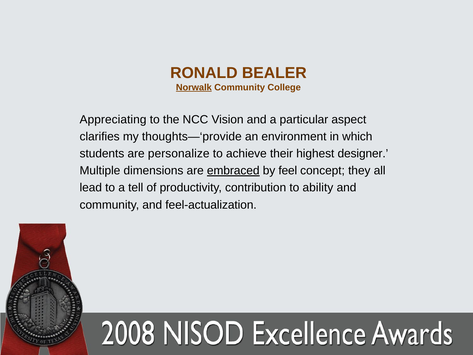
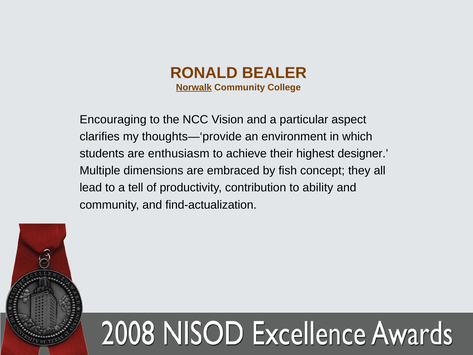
Appreciating: Appreciating -> Encouraging (113, 120)
personalize: personalize -> enthusiasm (179, 154)
embraced underline: present -> none (233, 171)
feel: feel -> fish (288, 171)
feel-actualization: feel-actualization -> find-actualization (211, 205)
